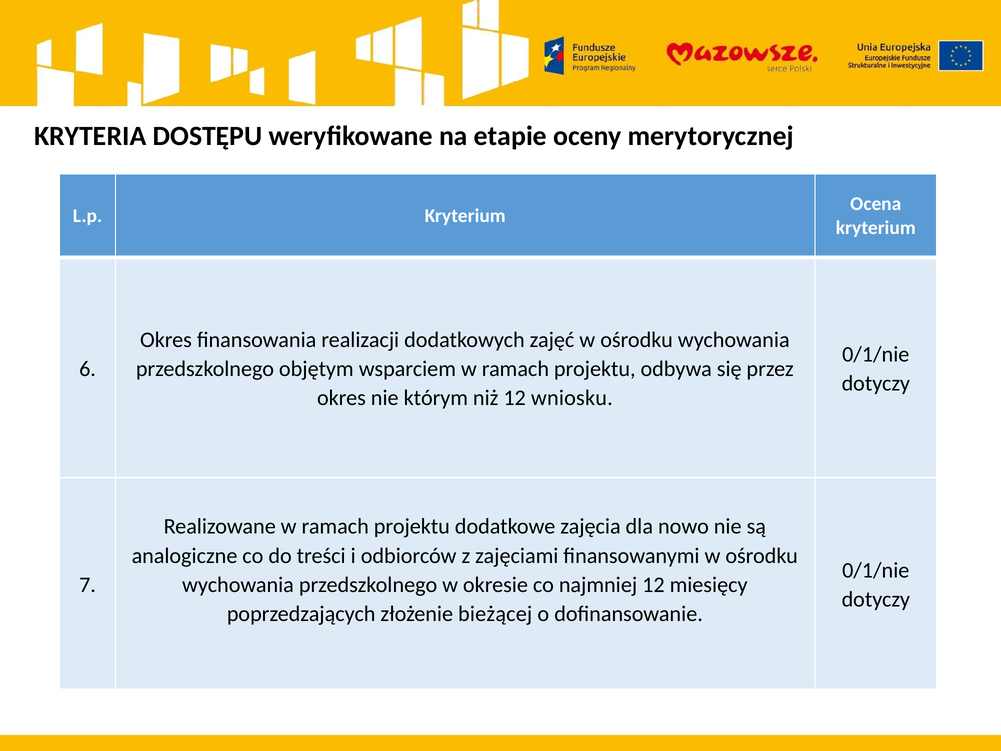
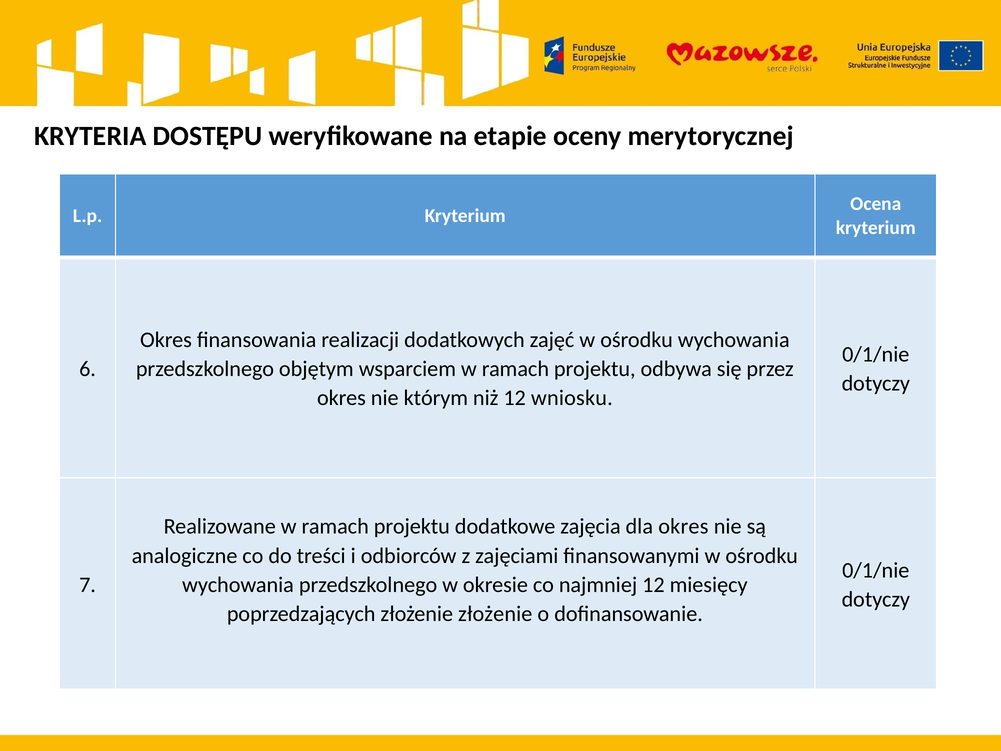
dla nowo: nowo -> okres (683, 526)
złożenie bieżącej: bieżącej -> złożenie (495, 614)
